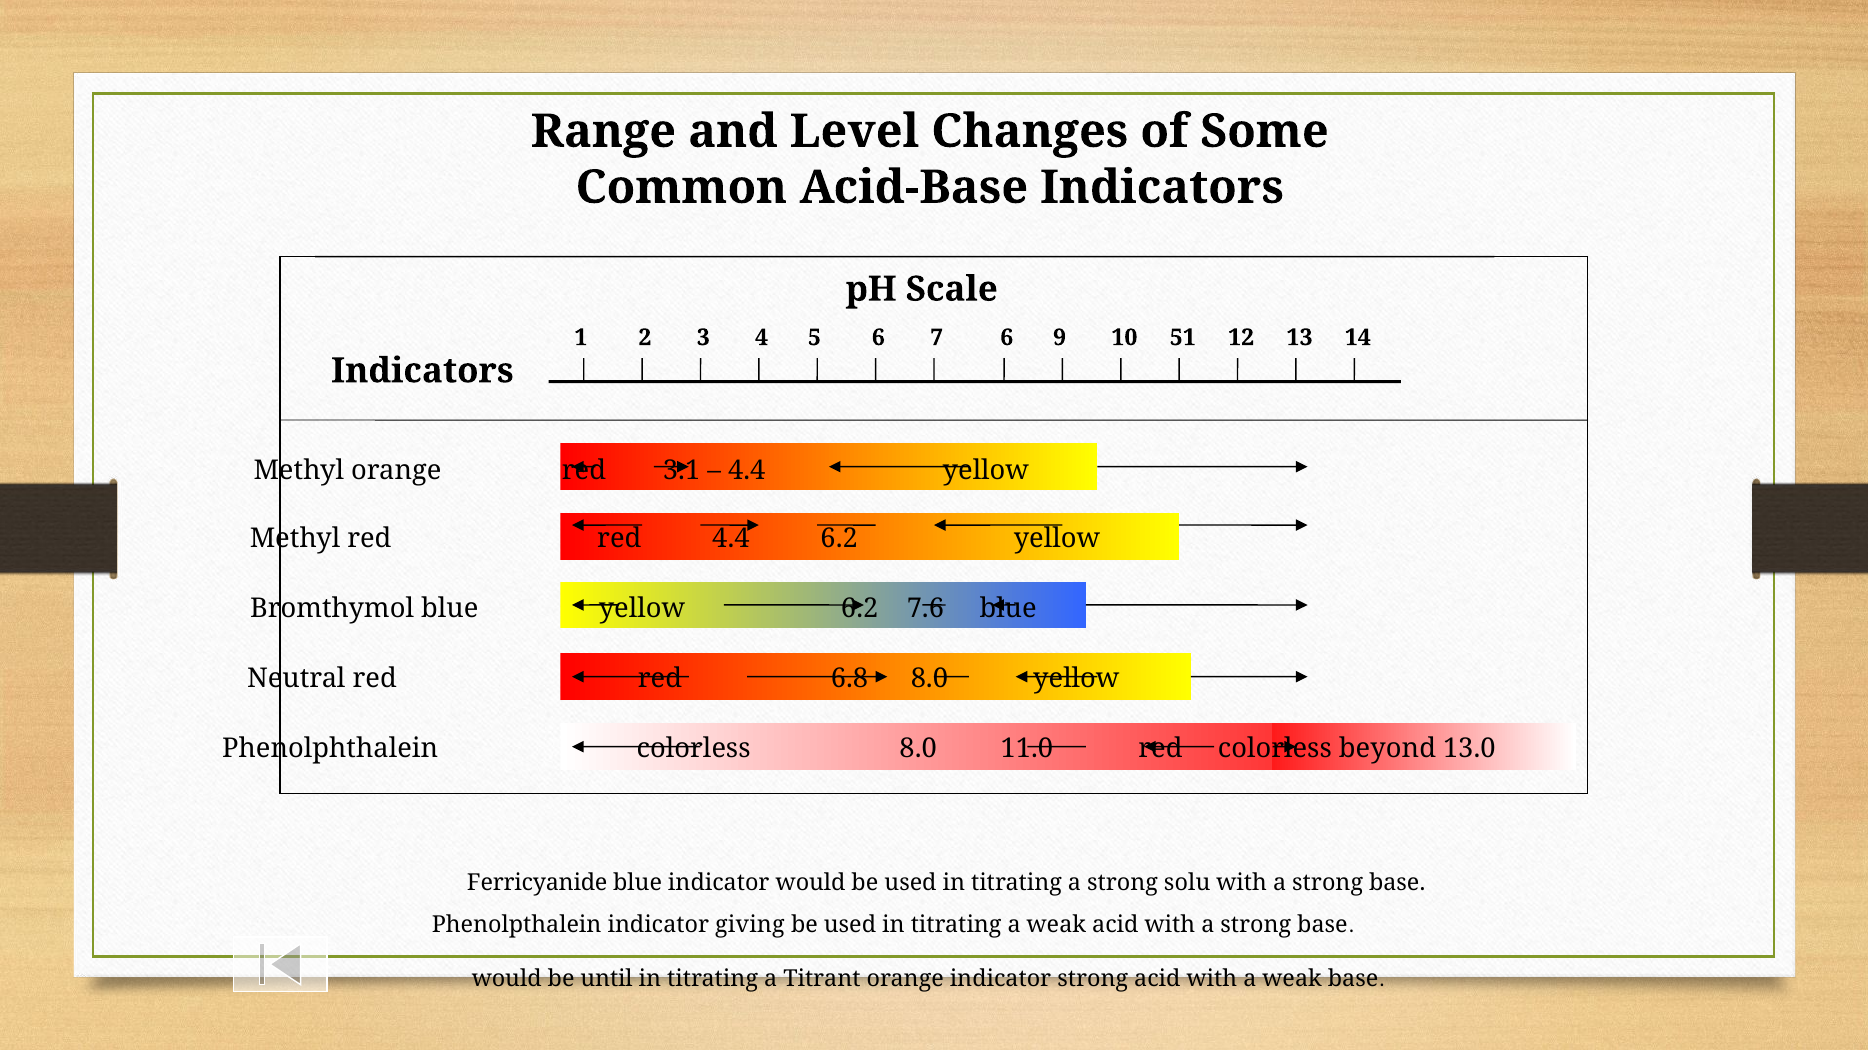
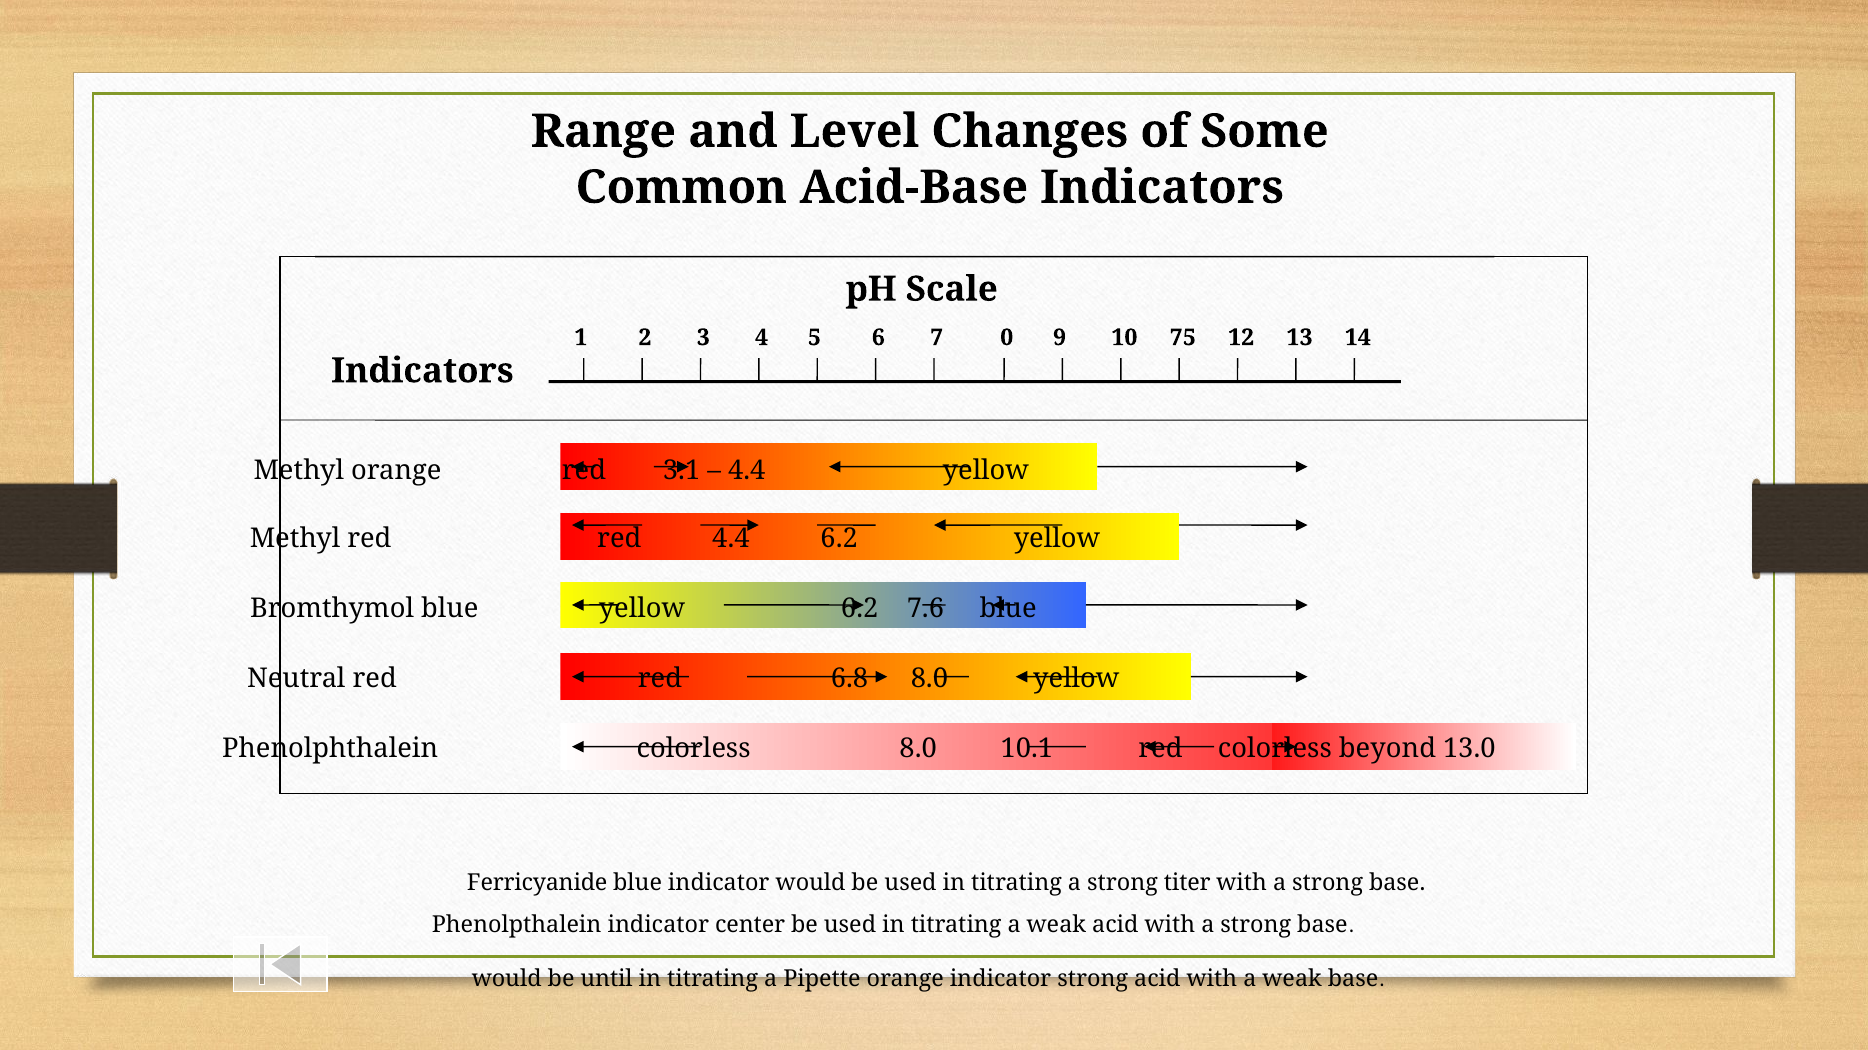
7 6: 6 -> 0 (1007, 338)
51: 51 -> 75 (1183, 338)
11.0: 11.0 -> 10.1 (1027, 749)
solu: solu -> titer (1187, 884)
giving: giving -> center (750, 926)
Titrant: Titrant -> Pipette (822, 980)
